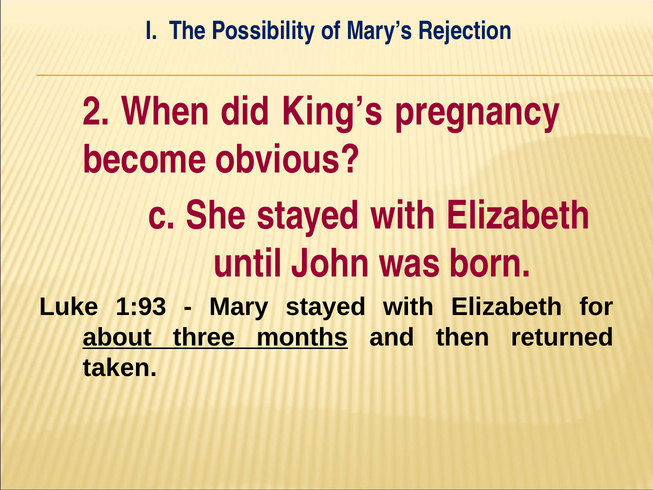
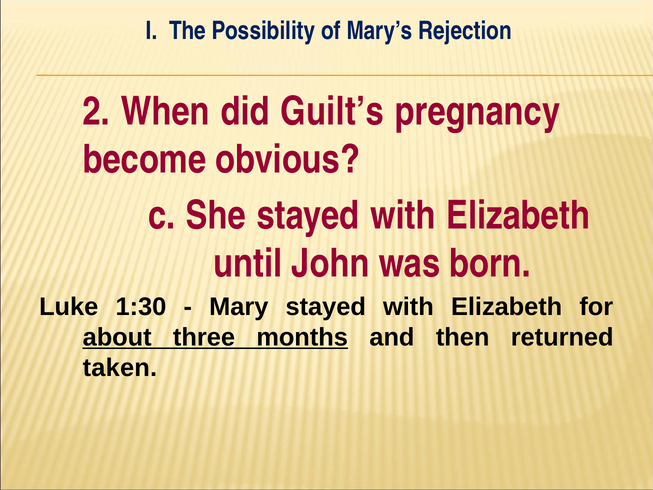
King’s: King’s -> Guilt’s (332, 112)
1:93: 1:93 -> 1:30 (141, 307)
